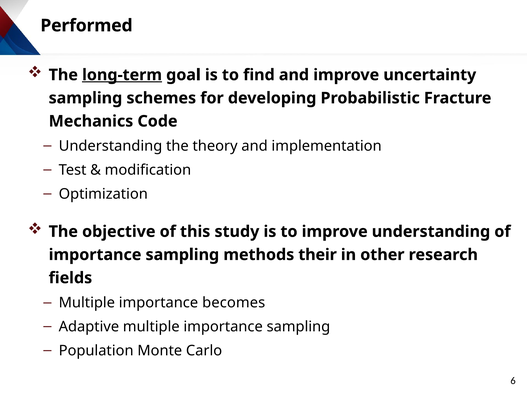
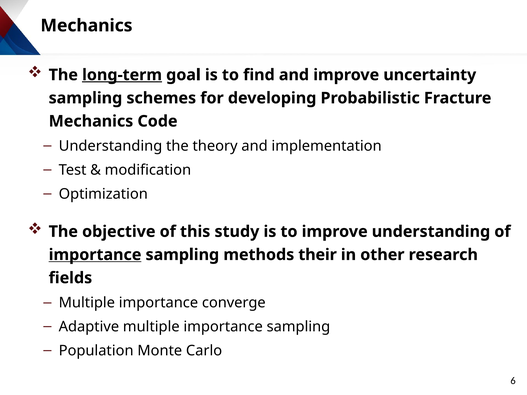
Performed: Performed -> Mechanics (86, 26)
importance underline: none -> present (95, 255)
becomes: becomes -> converge (234, 303)
